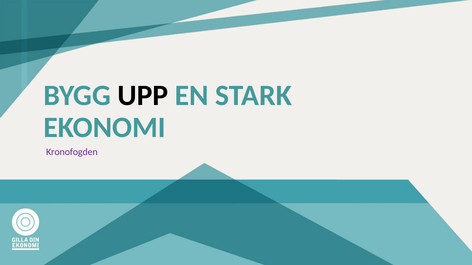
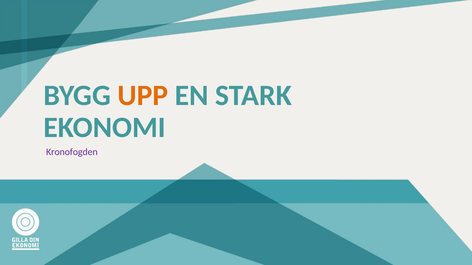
UPP colour: black -> orange (143, 96)
